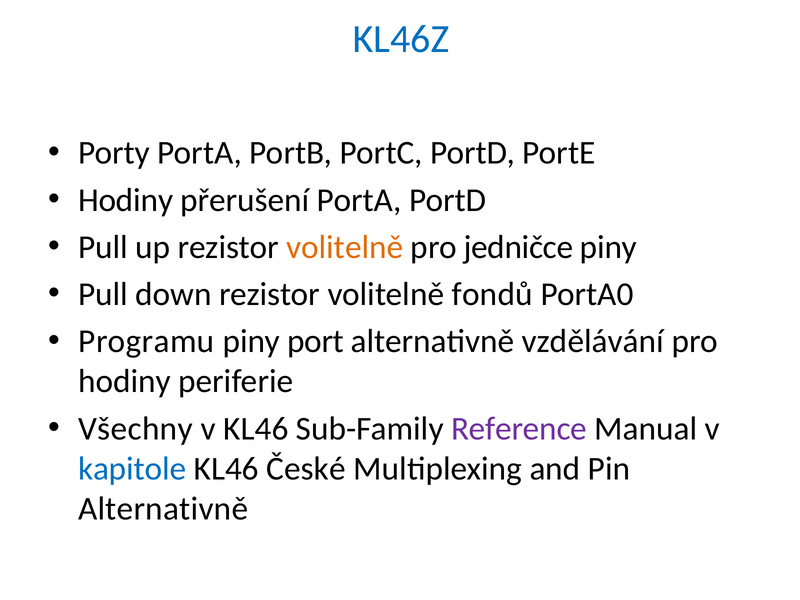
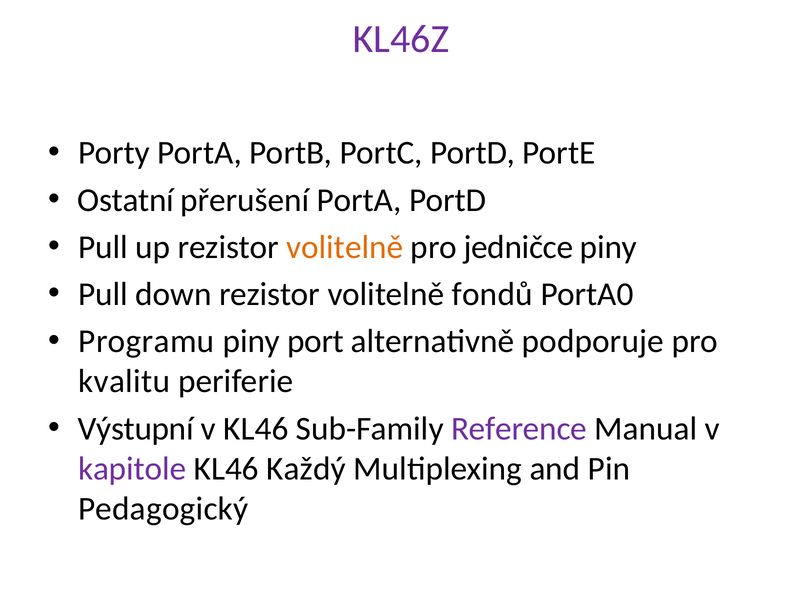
KL46Z colour: blue -> purple (401, 39)
Hodiny: Hodiny -> Ostatní (126, 200)
vzdělávání: vzdělávání -> podporuje (593, 341)
hodiny: hodiny -> kvalitu (124, 381)
Všechny: Všechny -> Výstupní (136, 429)
kapitole colour: blue -> purple (132, 469)
České: České -> Každý (306, 469)
Alternativně: Alternativně -> Pedagogický (163, 509)
